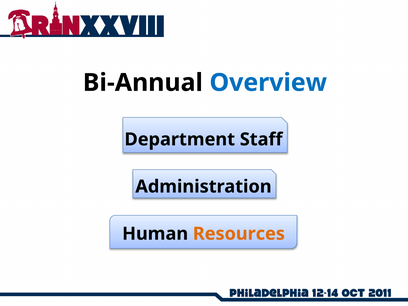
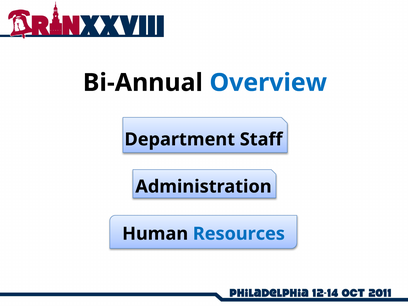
Resources colour: orange -> blue (239, 234)
